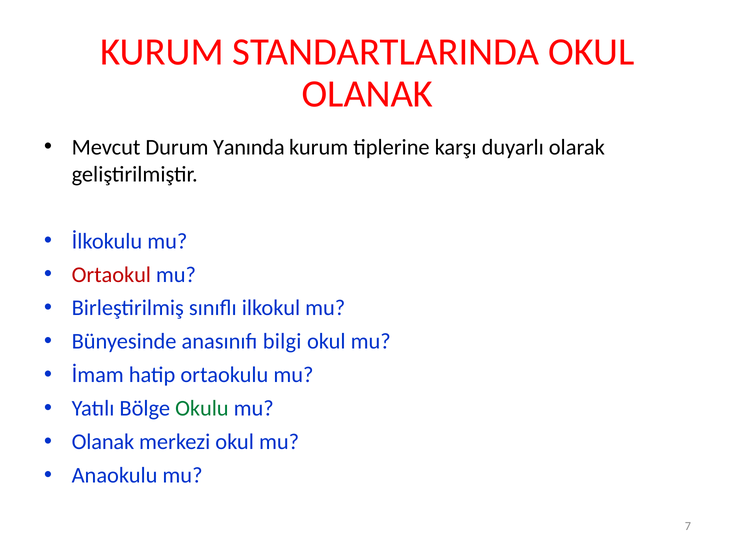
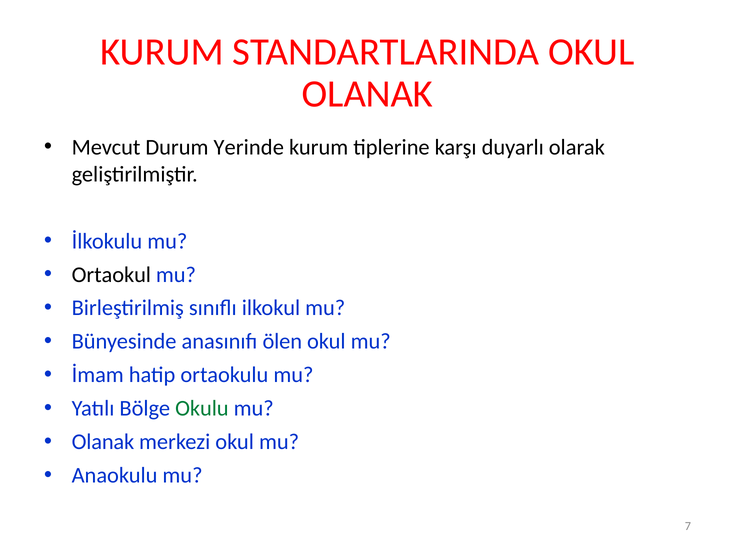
Yanında: Yanında -> Yerinde (249, 147)
Ortaokul colour: red -> black (111, 275)
bilgi: bilgi -> ölen (282, 342)
